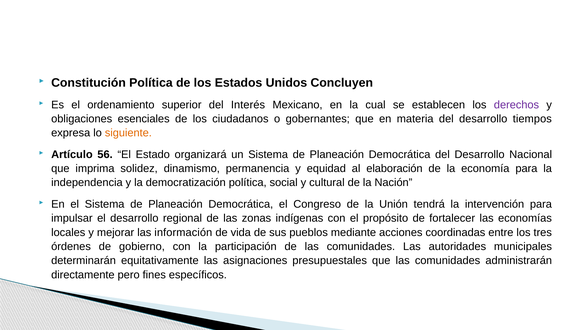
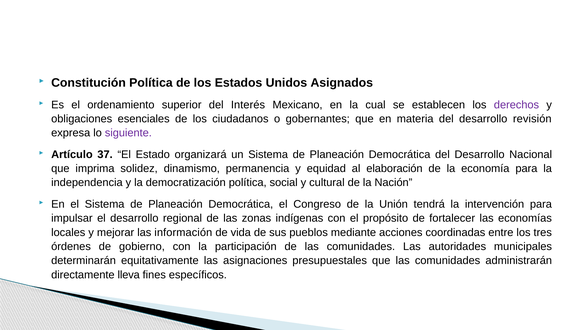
Concluyen: Concluyen -> Asignados (342, 83)
tiempos: tiempos -> revisión (532, 119)
siguiente colour: orange -> purple (128, 133)
56: 56 -> 37 (105, 154)
pero: pero -> lleva (129, 274)
